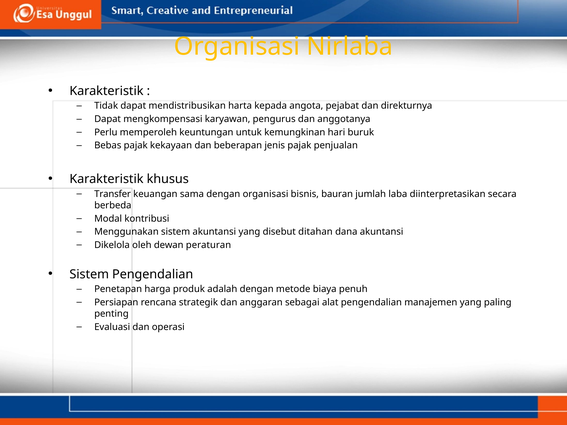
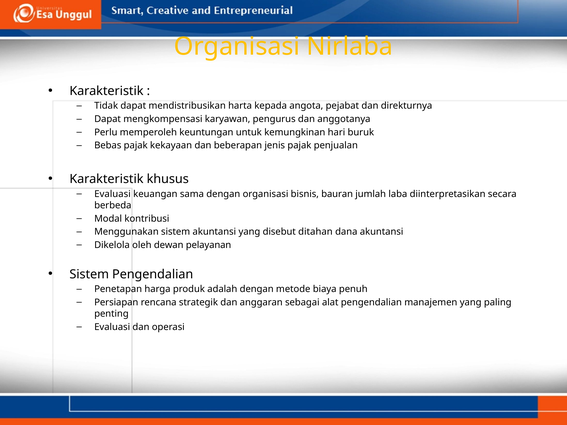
Transfer: Transfer -> Evaluasi (112, 194)
peraturan: peraturan -> pelayanan (209, 245)
